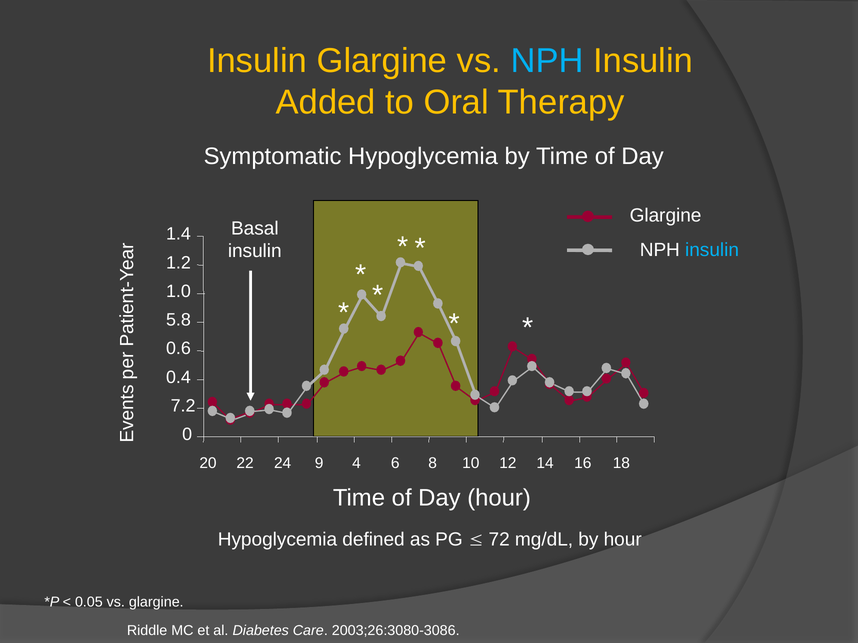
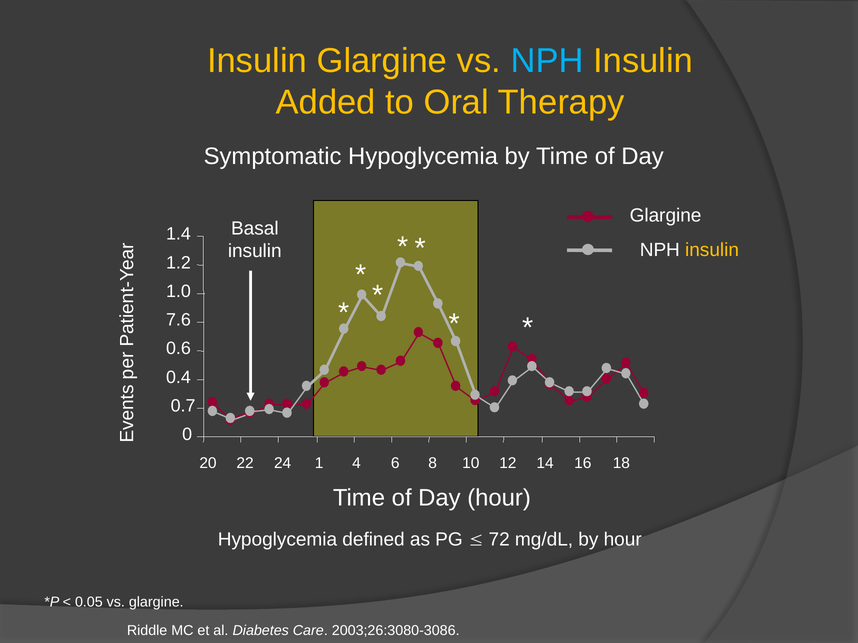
insulin colour: light blue -> yellow (712, 250)
5.8: 5.8 -> 7.6 (178, 320)
7.2: 7.2 -> 0.7 (183, 406)
9: 9 -> 1 (319, 464)
